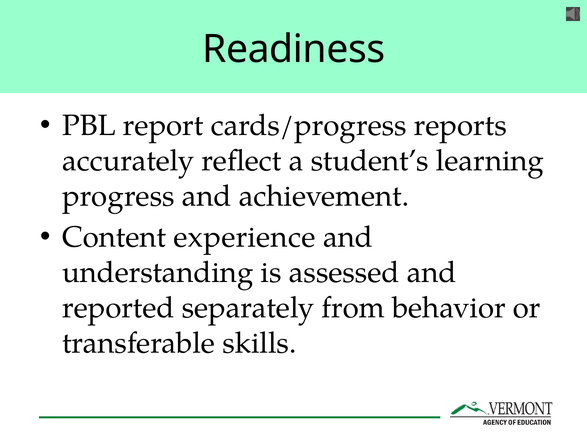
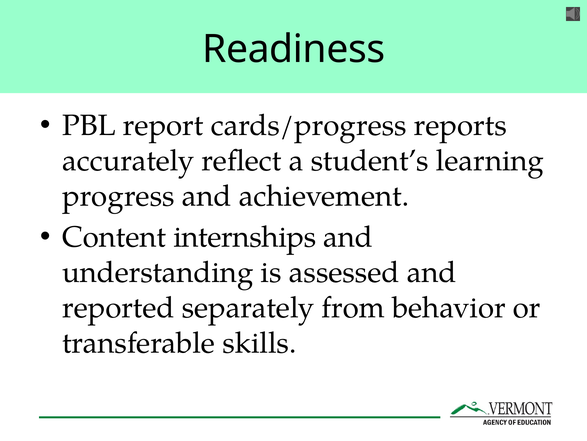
experience: experience -> internships (245, 237)
